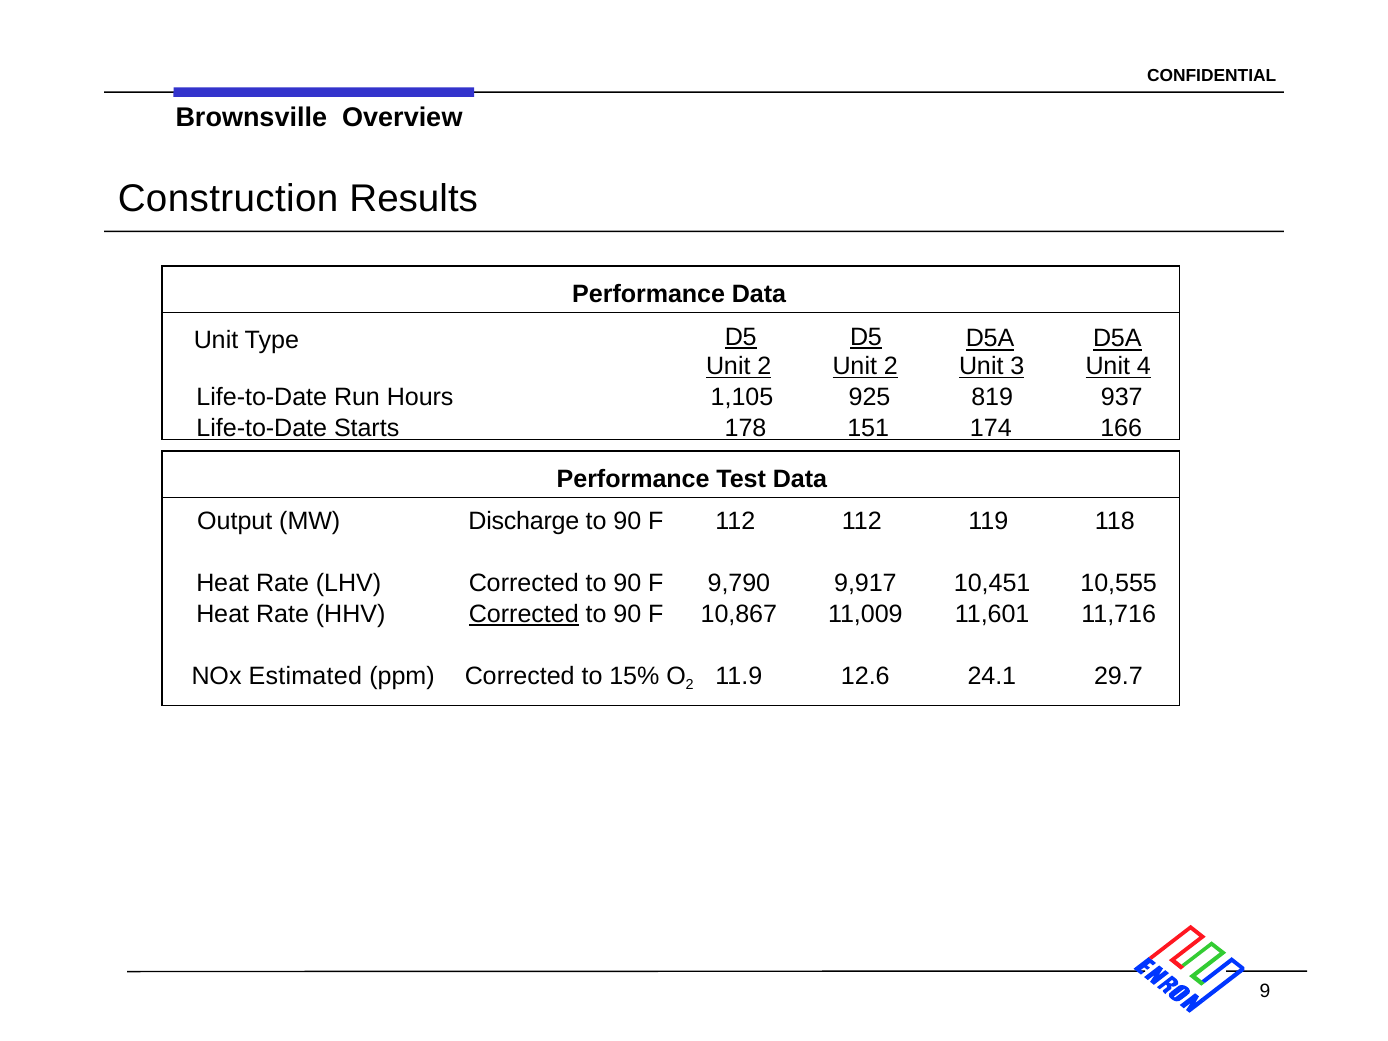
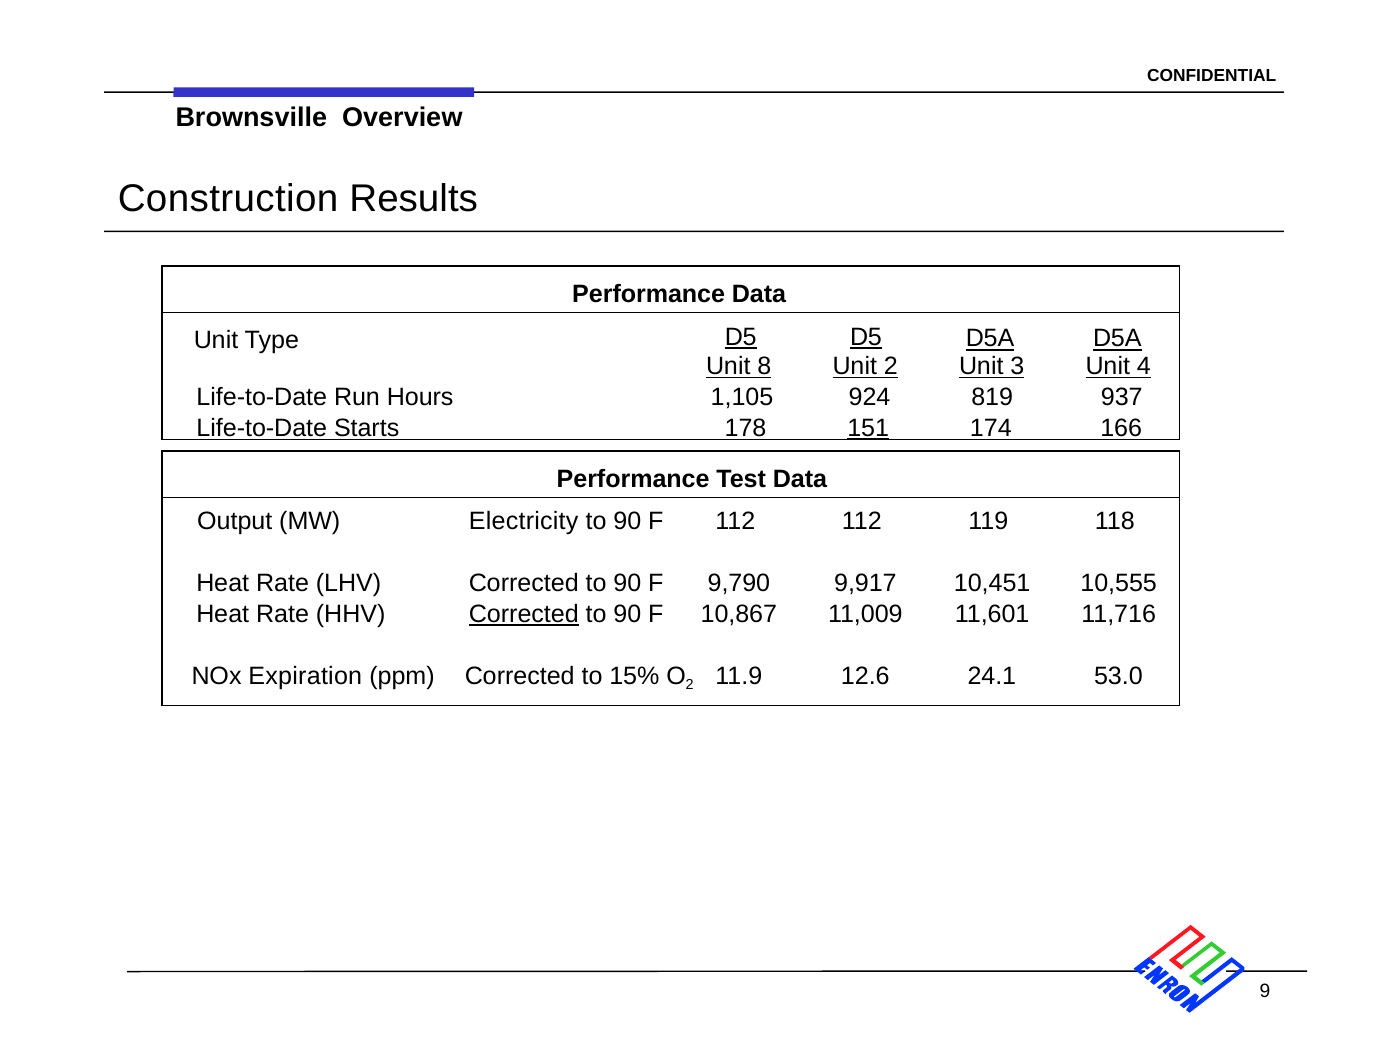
2: 2 -> 8 (764, 366)
925: 925 -> 924 (870, 397)
151 underline: none -> present (868, 428)
Discharge: Discharge -> Electricity (524, 521)
Estimated: Estimated -> Expiration (305, 676)
29.7: 29.7 -> 53.0 (1118, 676)
